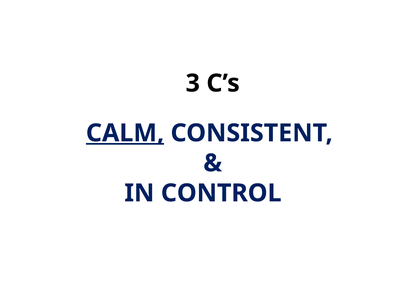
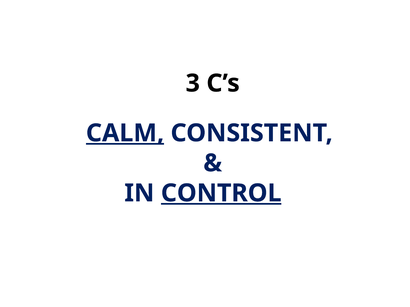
CONTROL underline: none -> present (221, 193)
